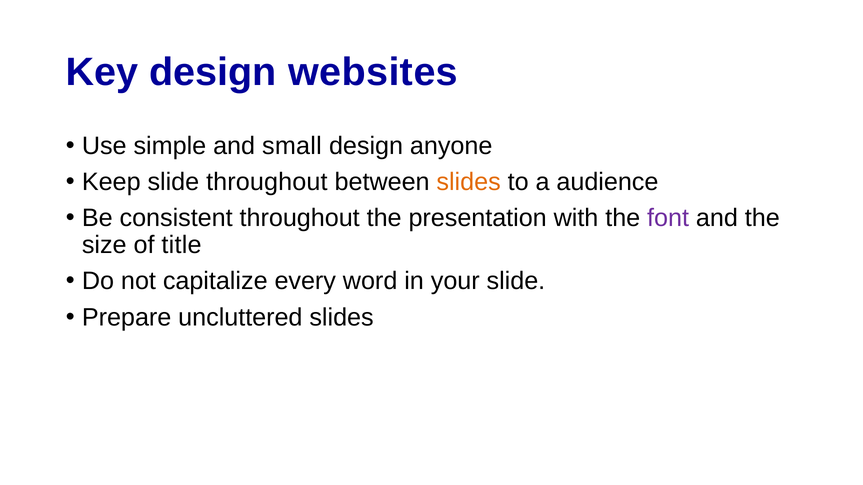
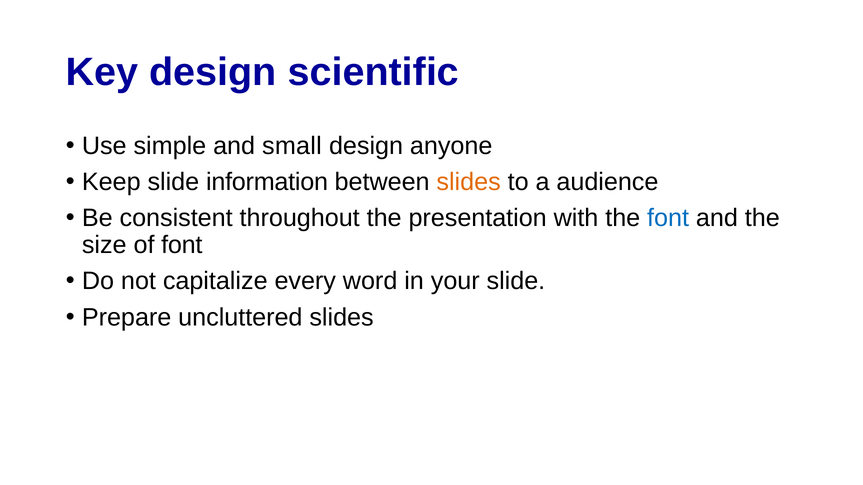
websites: websites -> scientific (373, 73)
slide throughout: throughout -> information (267, 182)
font colour: purple -> blue (668, 218)
of title: title -> font (182, 245)
